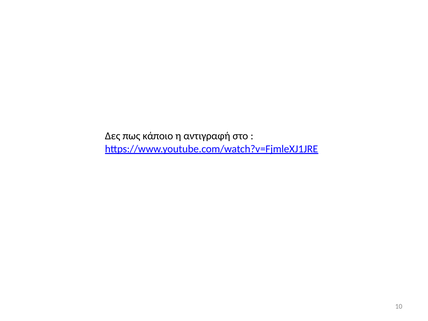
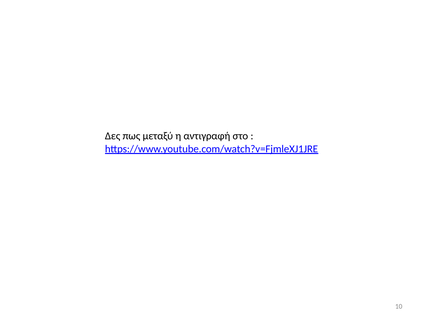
κάποιο: κάποιο -> μεταξύ (158, 136)
